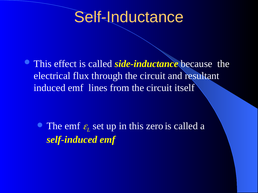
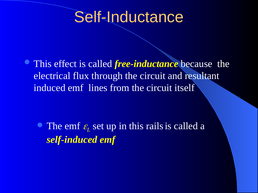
side-inductance: side-inductance -> free-inductance (147, 64)
zero: zero -> rails (155, 126)
